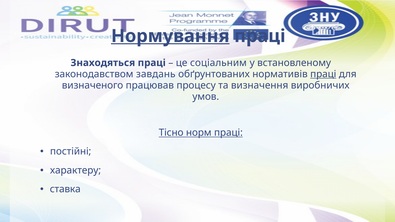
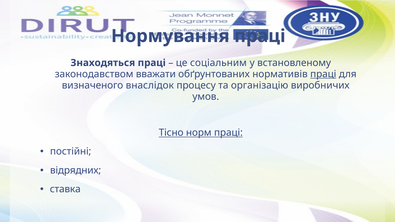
Нормування underline: present -> none (170, 36)
завдань: завдань -> вважати (156, 74)
працював: працював -> внаслідок (150, 85)
визначення: визначення -> організацію (260, 85)
характеру: характеру -> відрядних (76, 171)
